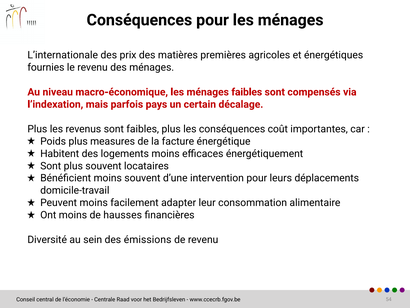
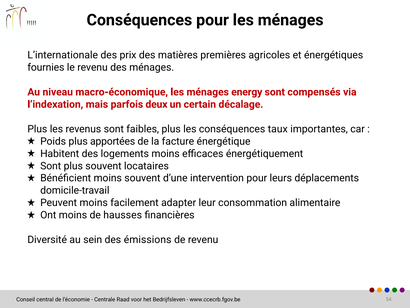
ménages faibles: faibles -> energy (247, 92)
pays: pays -> deux (156, 104)
coût: coût -> taux (278, 129)
measures: measures -> apportées (113, 141)
